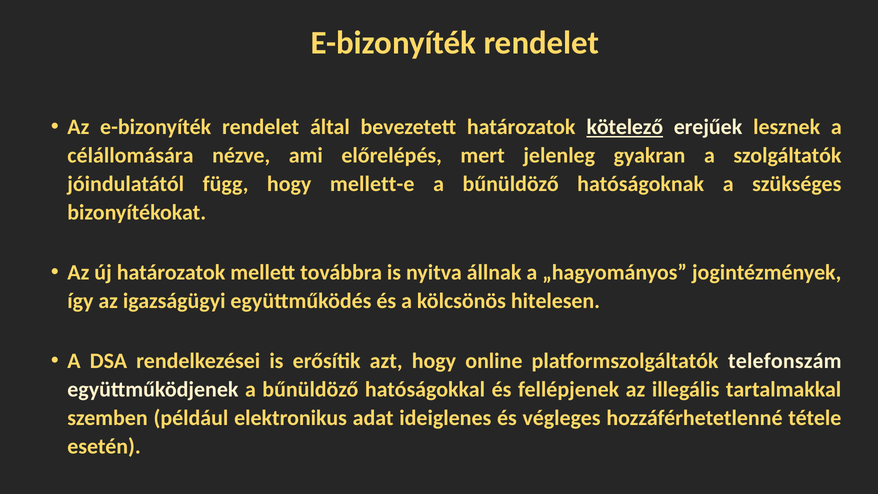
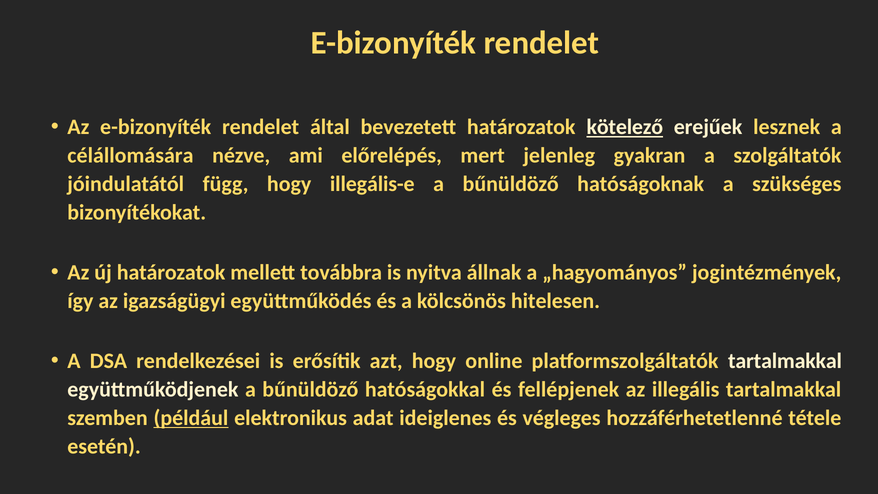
mellett-e: mellett-e -> illegális-e (372, 184)
platformszolgáltatók telefonszám: telefonszám -> tartalmakkal (785, 361)
például underline: none -> present (191, 418)
